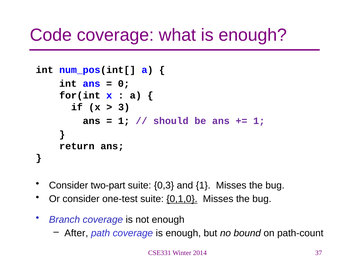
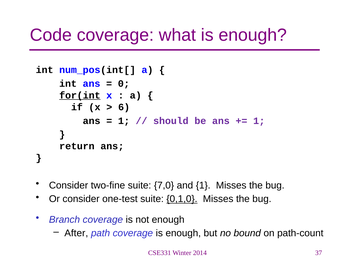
for(int underline: none -> present (80, 95)
3: 3 -> 6 (124, 107)
two-part: two-part -> two-fine (108, 185)
0,3: 0,3 -> 7,0 (164, 185)
